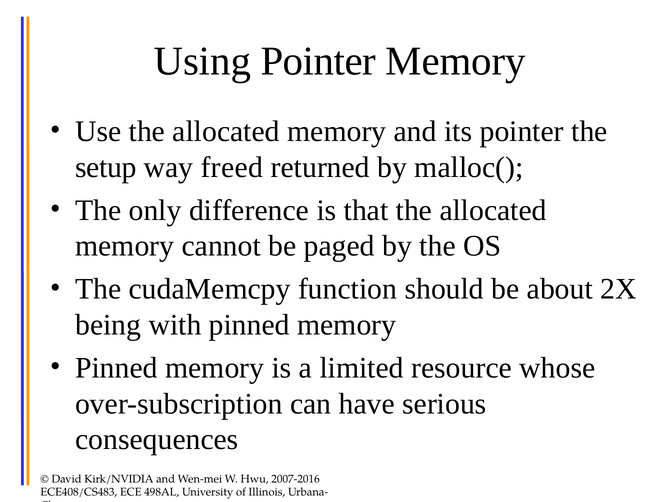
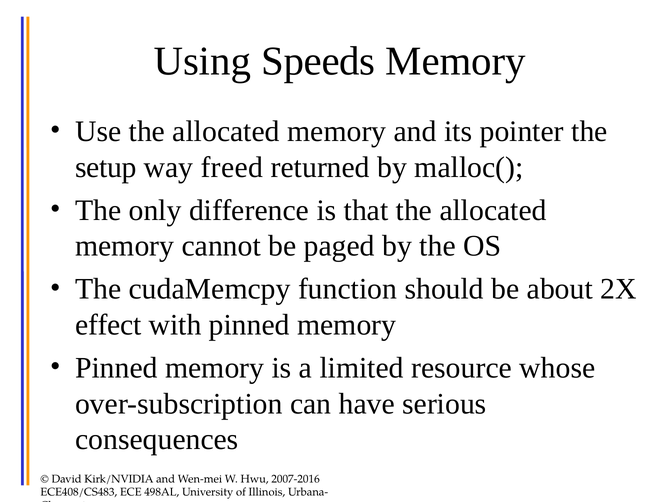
Using Pointer: Pointer -> Speeds (318, 61)
being: being -> effect (108, 325)
